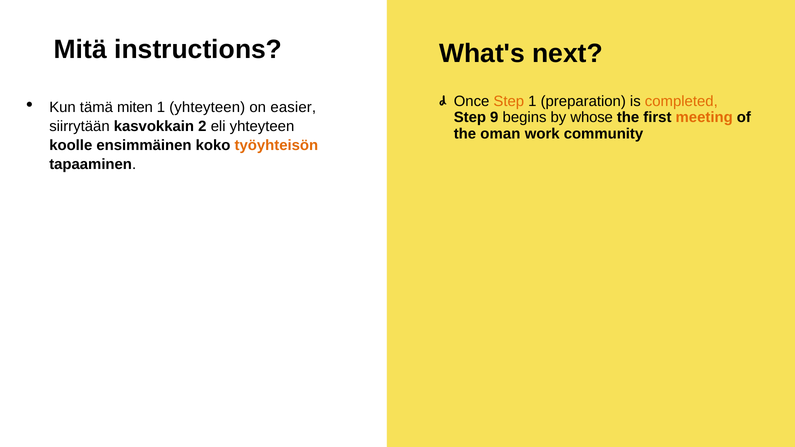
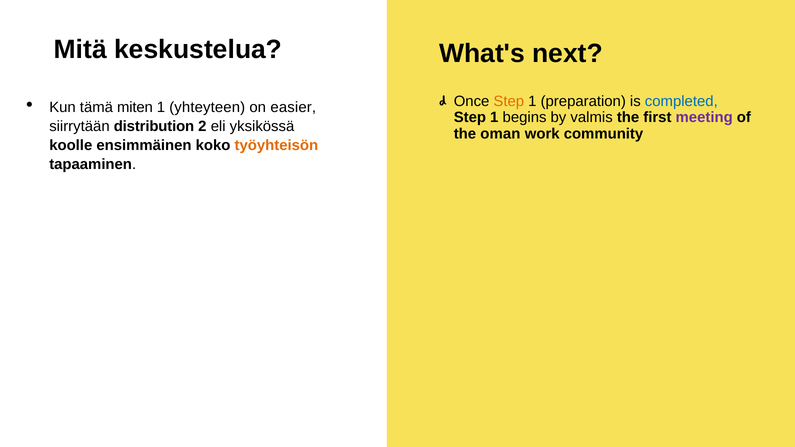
instructions: instructions -> keskustelua (198, 49)
completed colour: orange -> blue (681, 102)
9: 9 -> 1 (494, 118)
whose: whose -> valmis (592, 118)
meeting colour: orange -> purple (704, 118)
kasvokkain: kasvokkain -> distribution (154, 126)
eli yhteyteen: yhteyteen -> yksikössä (262, 126)
